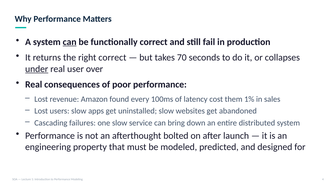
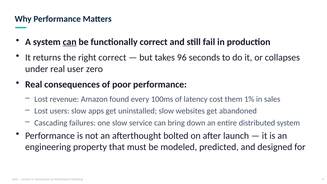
70: 70 -> 96 (182, 57)
under underline: present -> none (37, 69)
over: over -> zero (94, 69)
